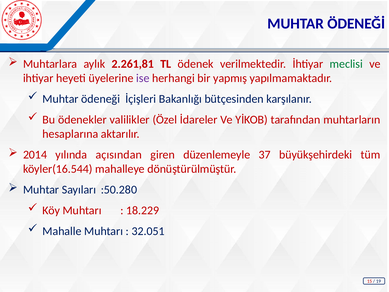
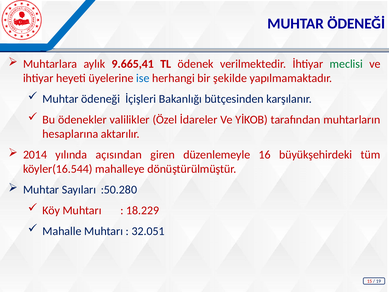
2.261,81: 2.261,81 -> 9.665,41 (133, 64)
ise colour: purple -> blue (143, 78)
yapmış: yapmış -> şekilde (230, 78)
37: 37 -> 16 (265, 155)
